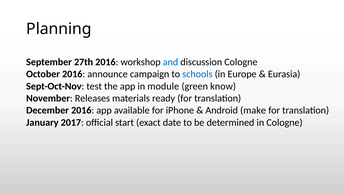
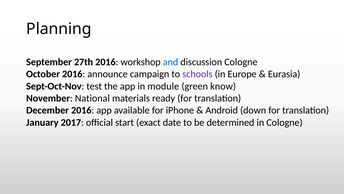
schools colour: blue -> purple (197, 74)
Releases: Releases -> National (92, 98)
make: make -> down (253, 110)
